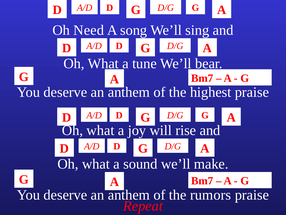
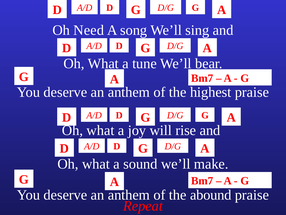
rumors: rumors -> abound (211, 194)
